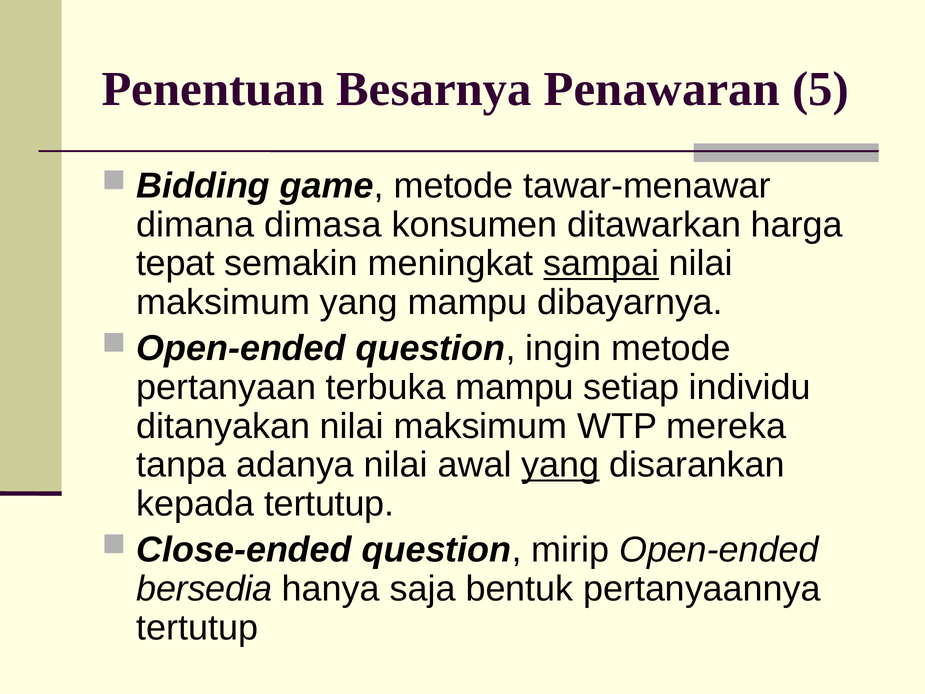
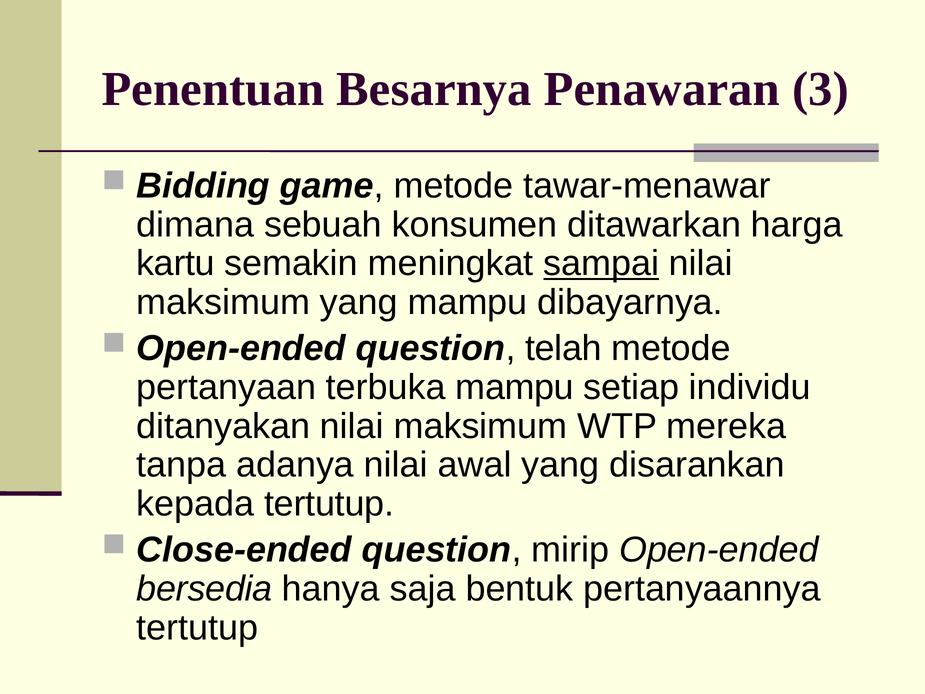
5: 5 -> 3 (821, 89)
dimasa: dimasa -> sebuah (323, 225)
tepat: tepat -> kartu (176, 263)
ingin: ingin -> telah (563, 348)
yang underline: present -> none (560, 465)
